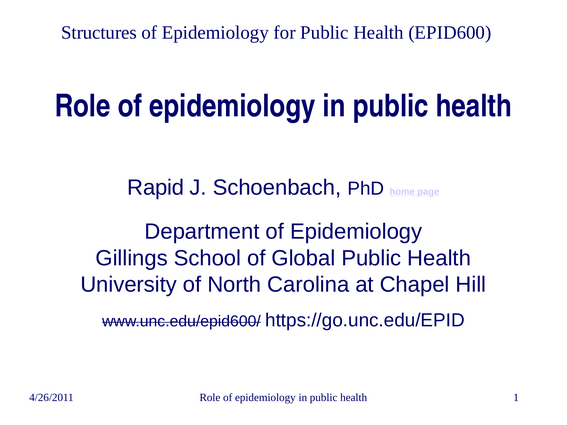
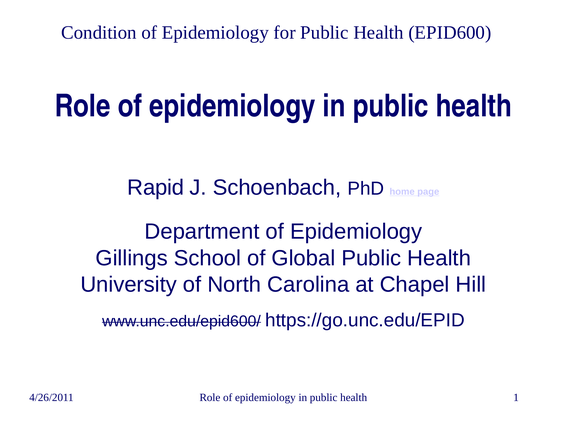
Structures: Structures -> Condition (99, 32)
